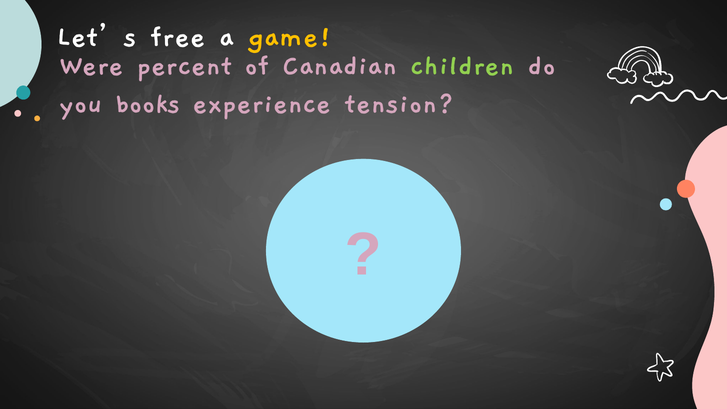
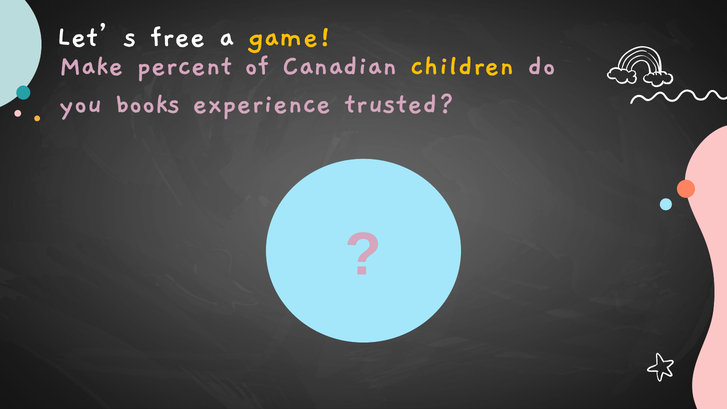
Were: Were -> Make (91, 65)
children colour: light green -> yellow (463, 65)
tension: tension -> trusted (400, 102)
